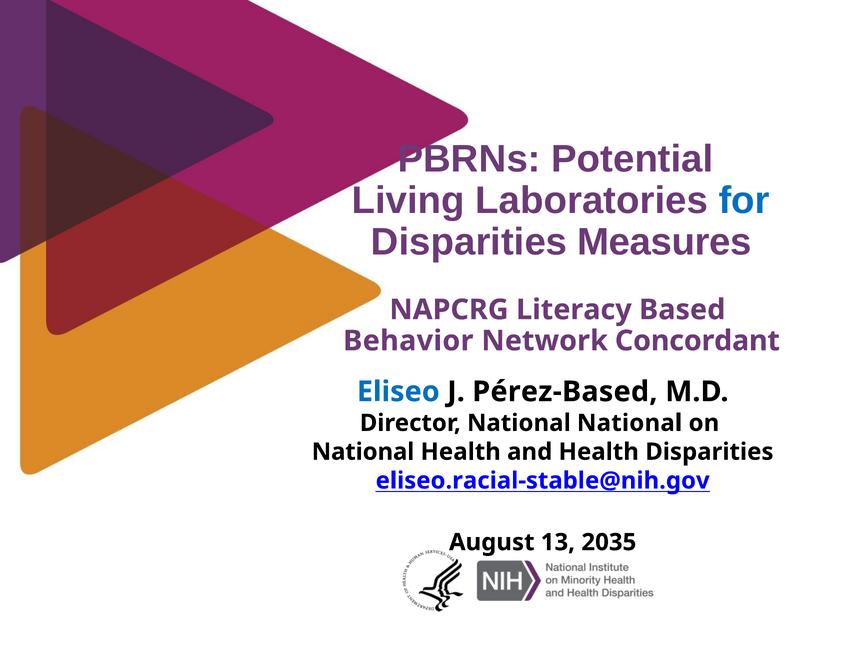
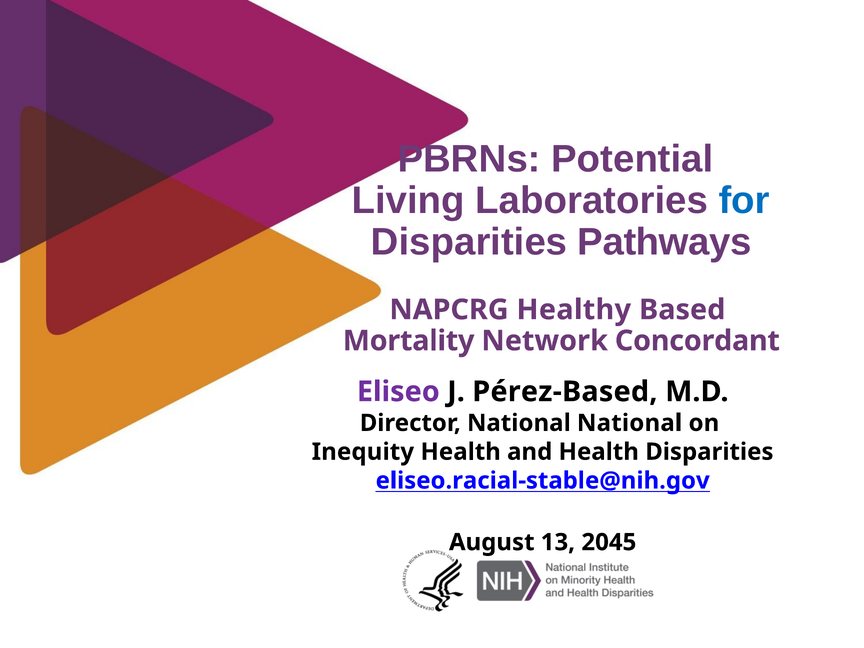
Measures: Measures -> Pathways (665, 242)
Literacy: Literacy -> Healthy (574, 310)
Behavior: Behavior -> Mortality (409, 341)
Eliseo colour: blue -> purple (398, 392)
National: National -> Inequity (363, 452)
2035: 2035 -> 2045 (609, 542)
